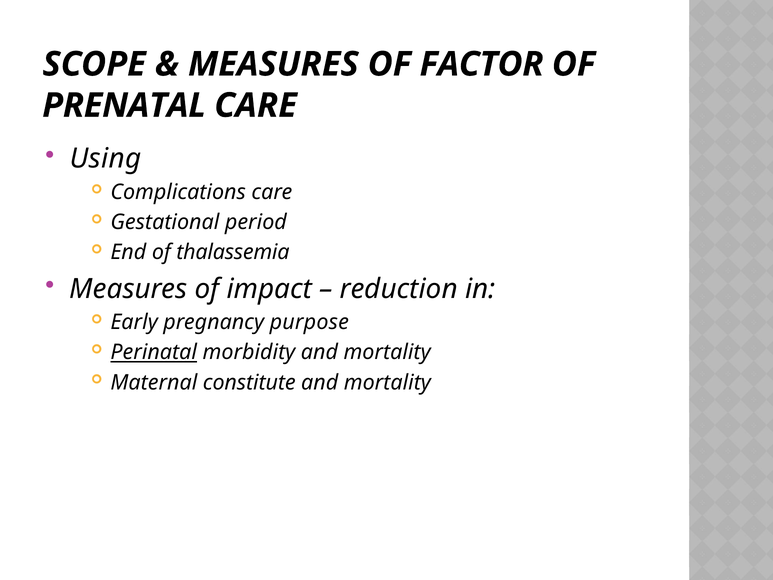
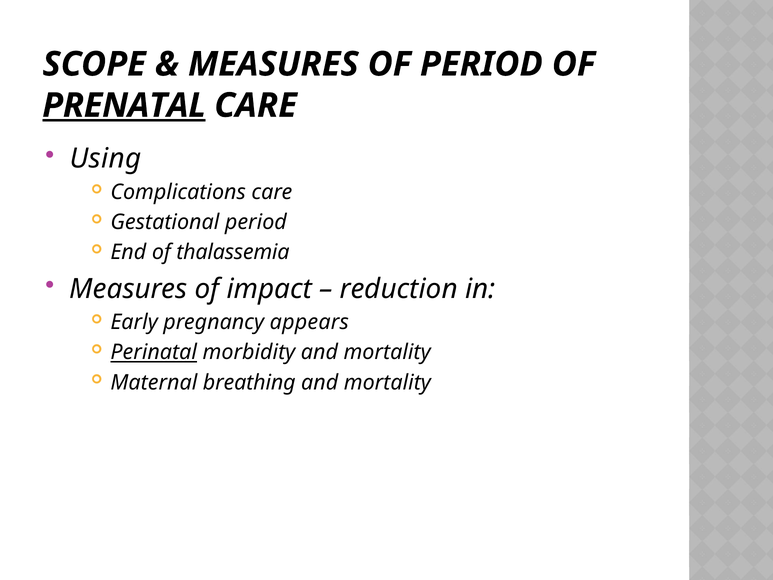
OF FACTOR: FACTOR -> PERIOD (481, 64)
PRENATAL underline: none -> present (124, 105)
purpose: purpose -> appears (309, 322)
constitute: constitute -> breathing (249, 382)
